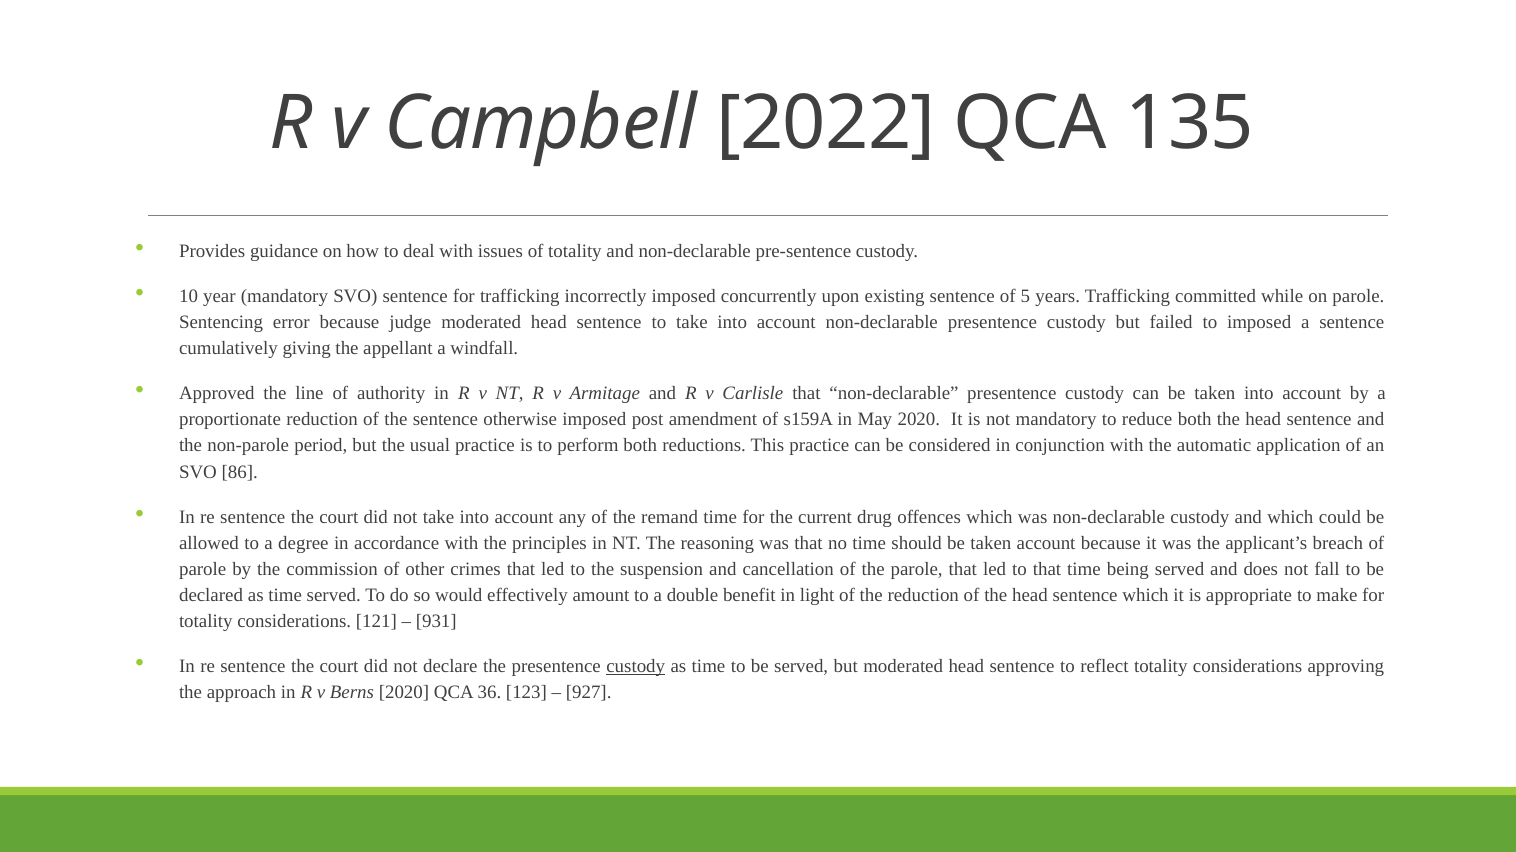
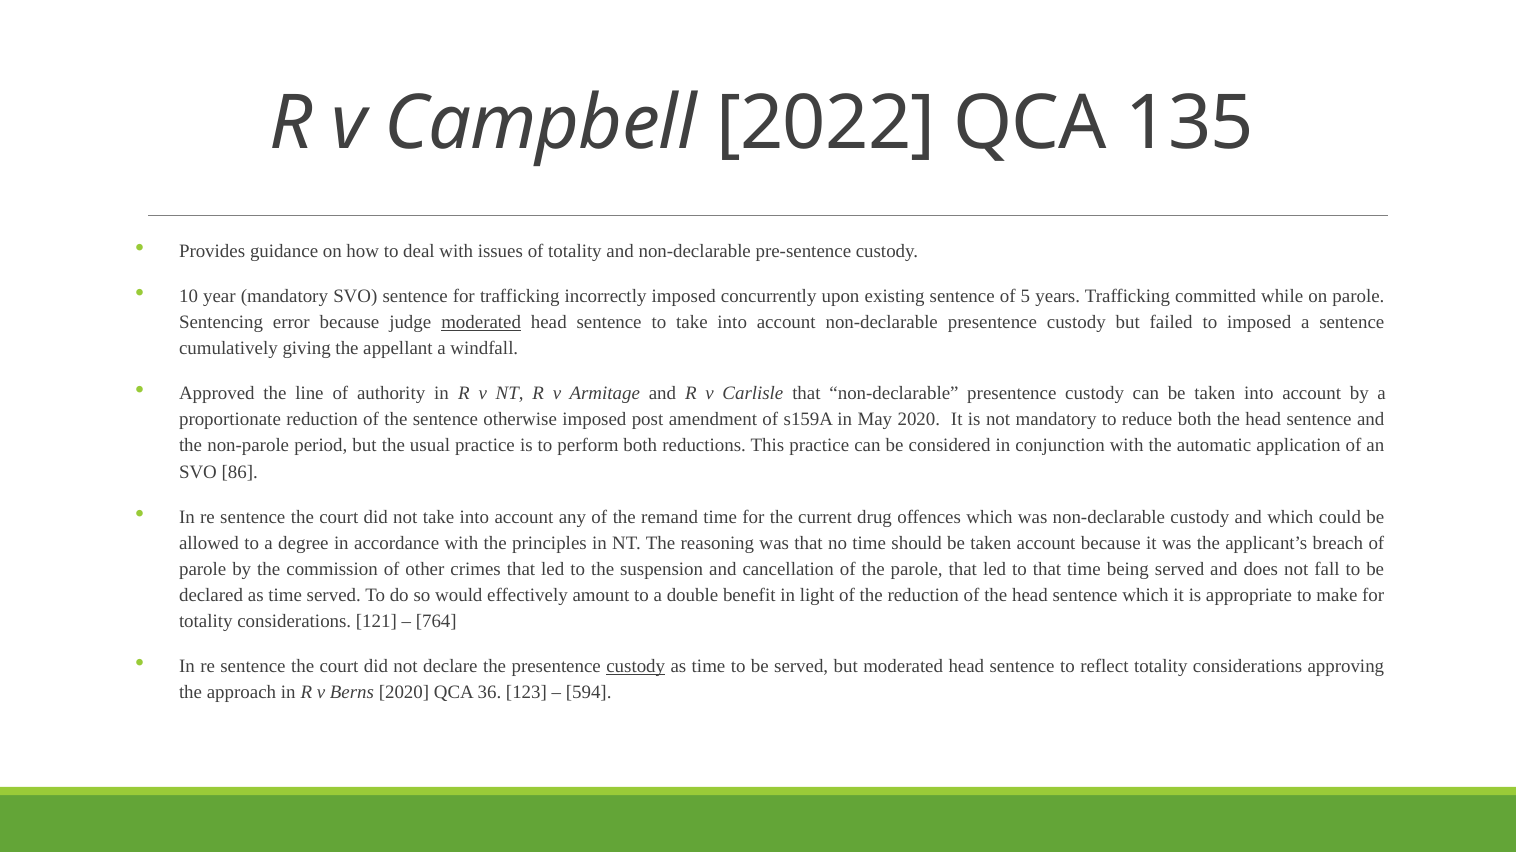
moderated underline: none -> present (481, 323)
931: 931 -> 764 (436, 622)
927: 927 -> 594 (589, 693)
